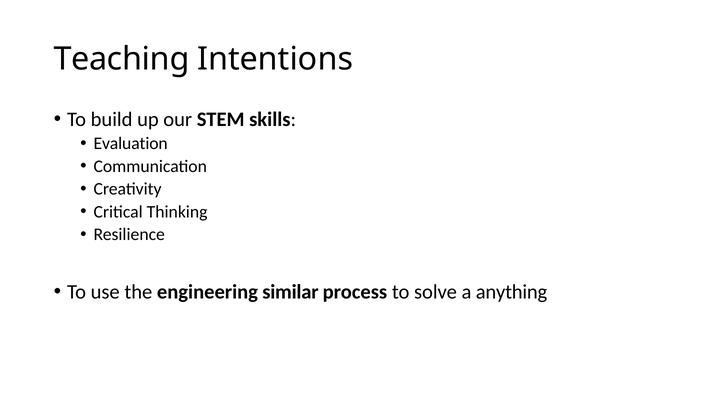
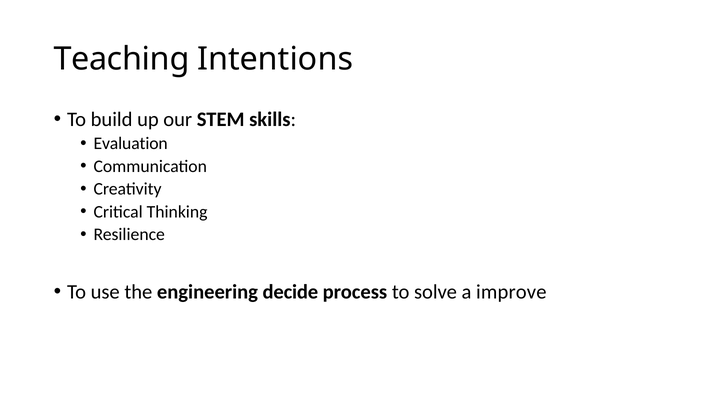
similar: similar -> decide (290, 292)
anything: anything -> improve (511, 292)
